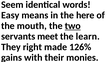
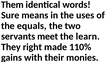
Seem: Seem -> Them (12, 5)
Easy: Easy -> Sure (10, 15)
here: here -> uses (85, 15)
mouth: mouth -> equals (32, 26)
two underline: present -> none (73, 26)
126%: 126% -> 110% (80, 47)
